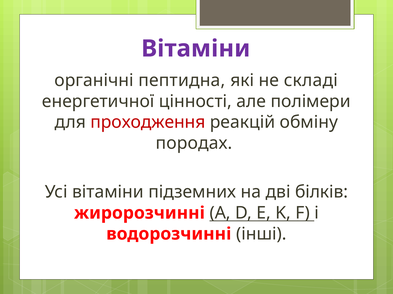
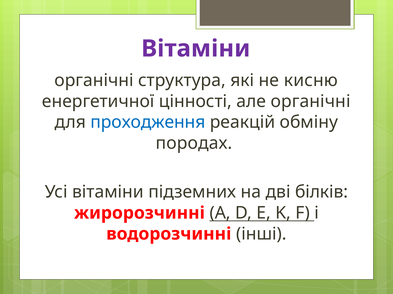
пептидна: пептидна -> структура (182, 81)
складі: складі -> кисню (311, 81)
але полімери: полімери -> органічні (311, 102)
проходження colour: red -> blue (148, 123)
